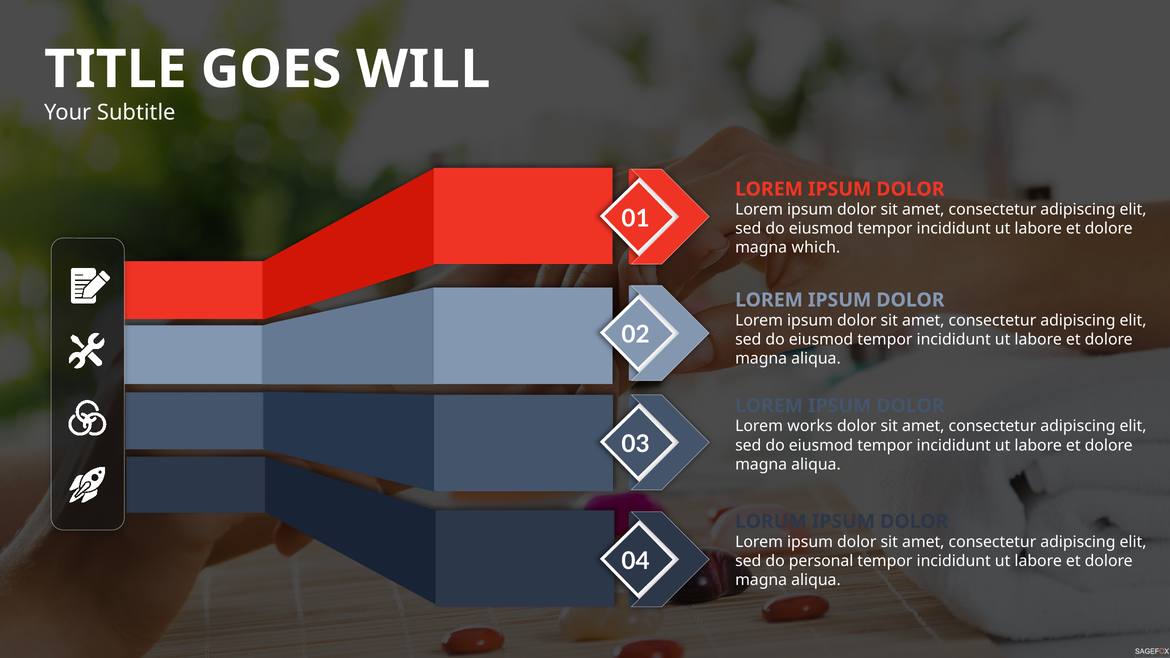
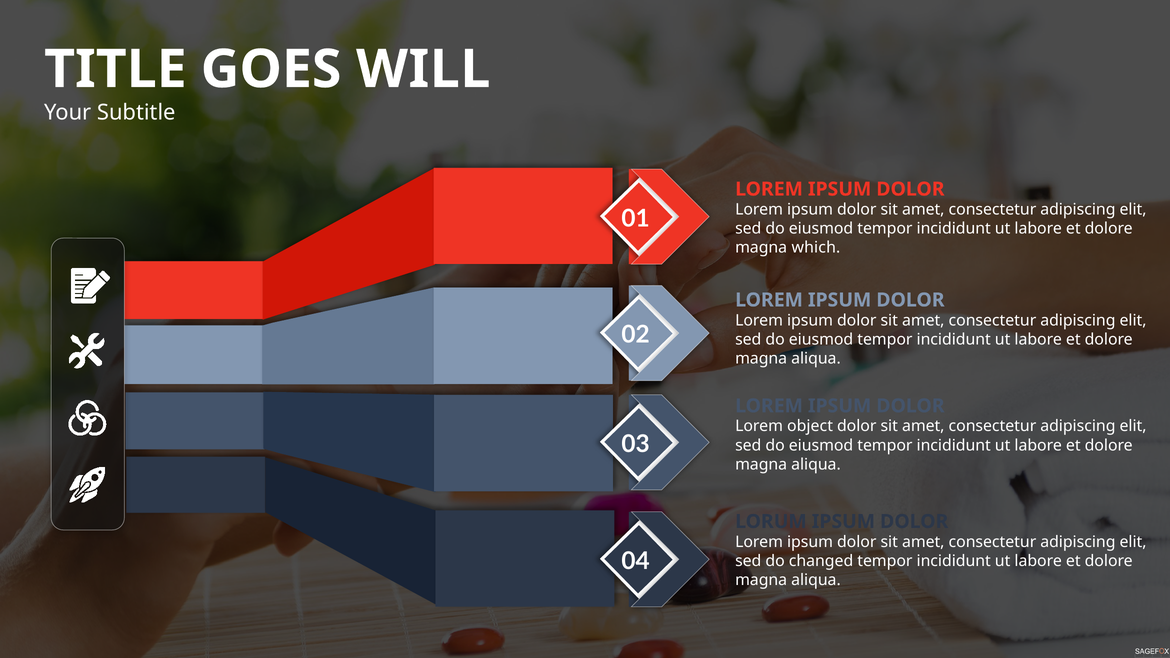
works: works -> object (810, 426)
personal: personal -> changed (821, 561)
